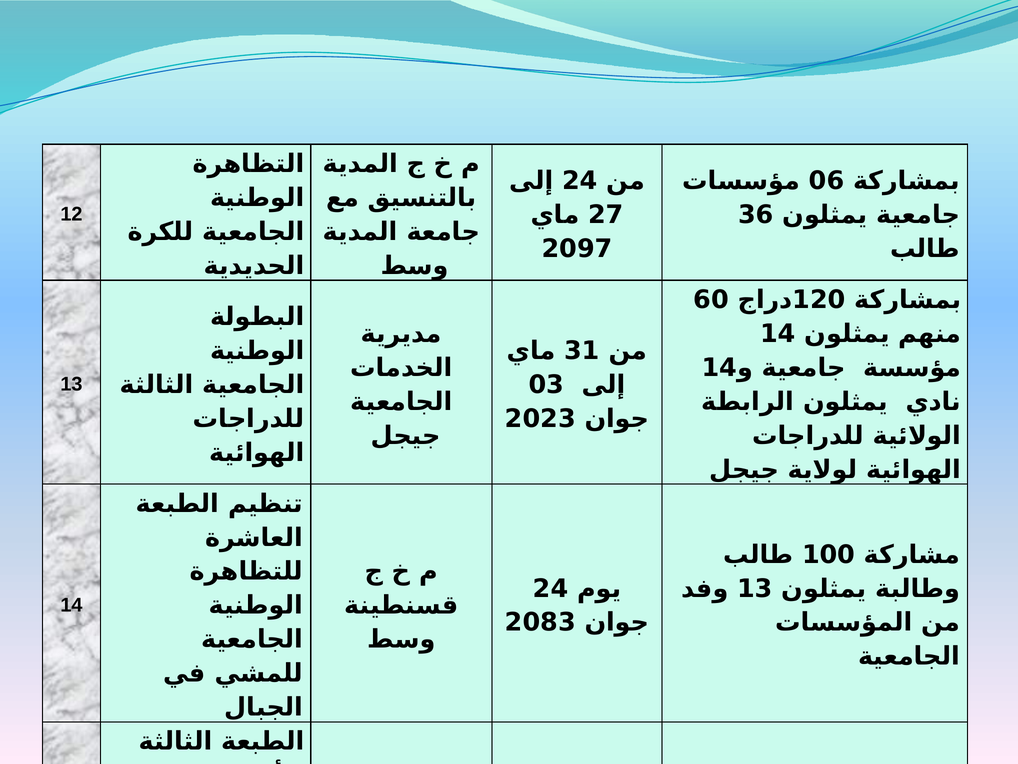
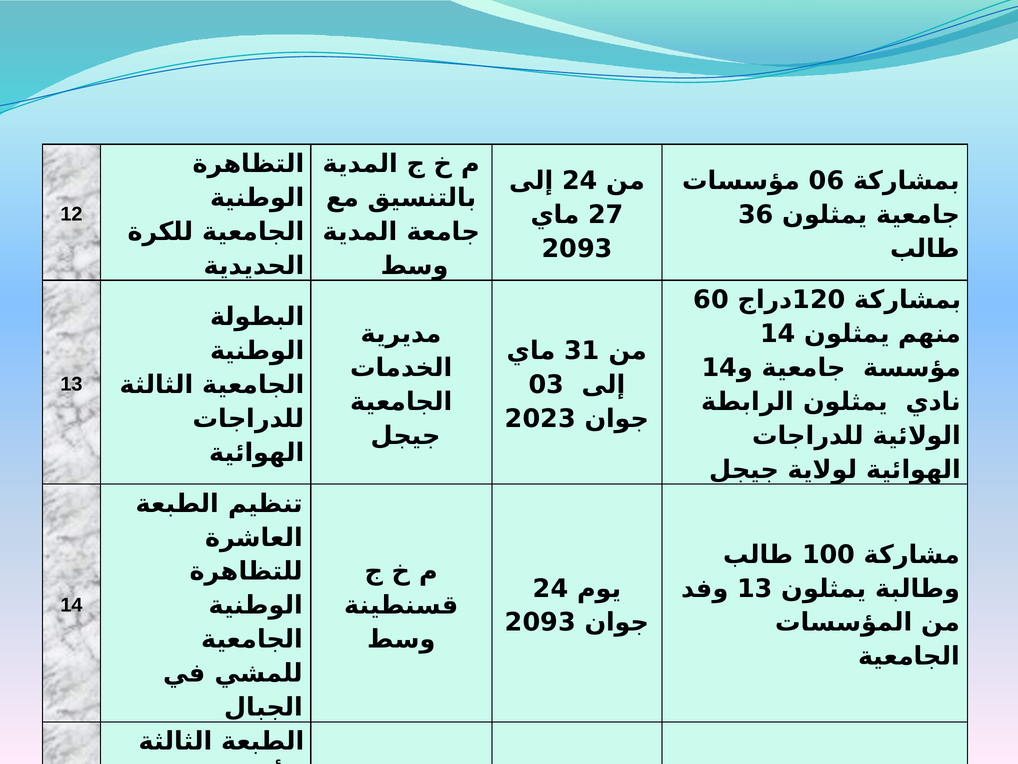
2097: 2097 -> 2093 (577, 249)
2083: 2083 -> 2093 (540, 622)
